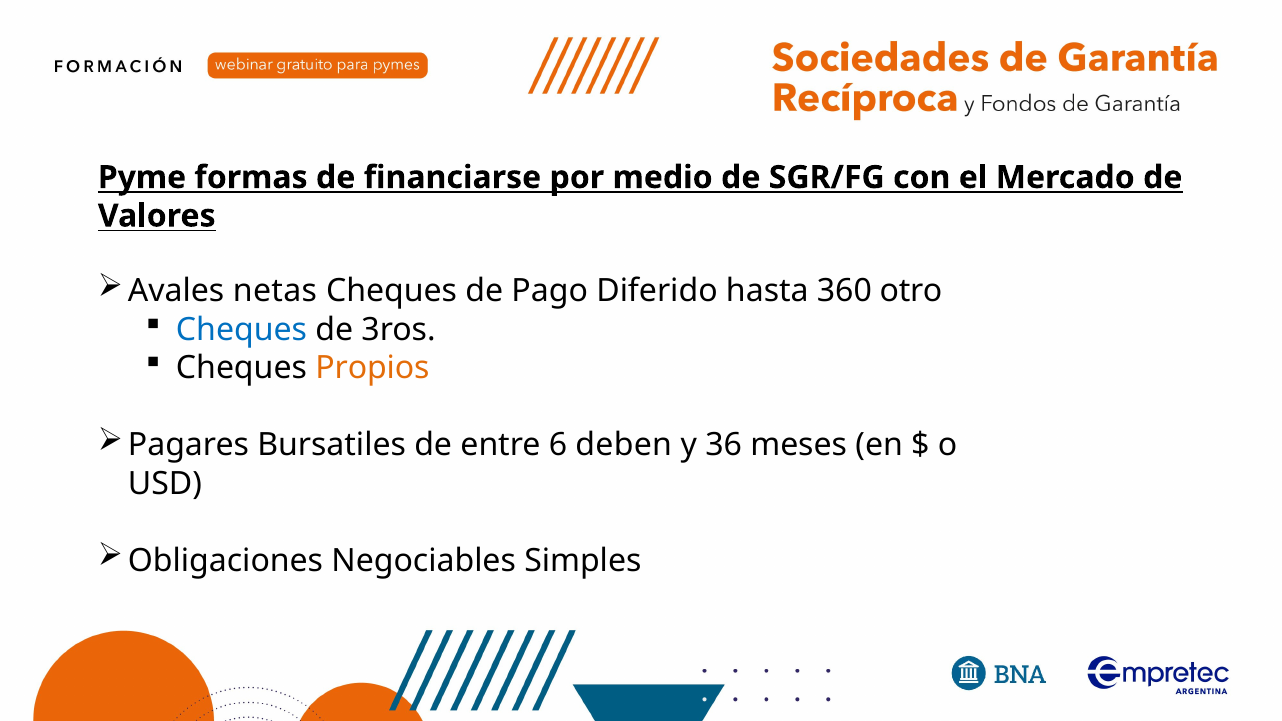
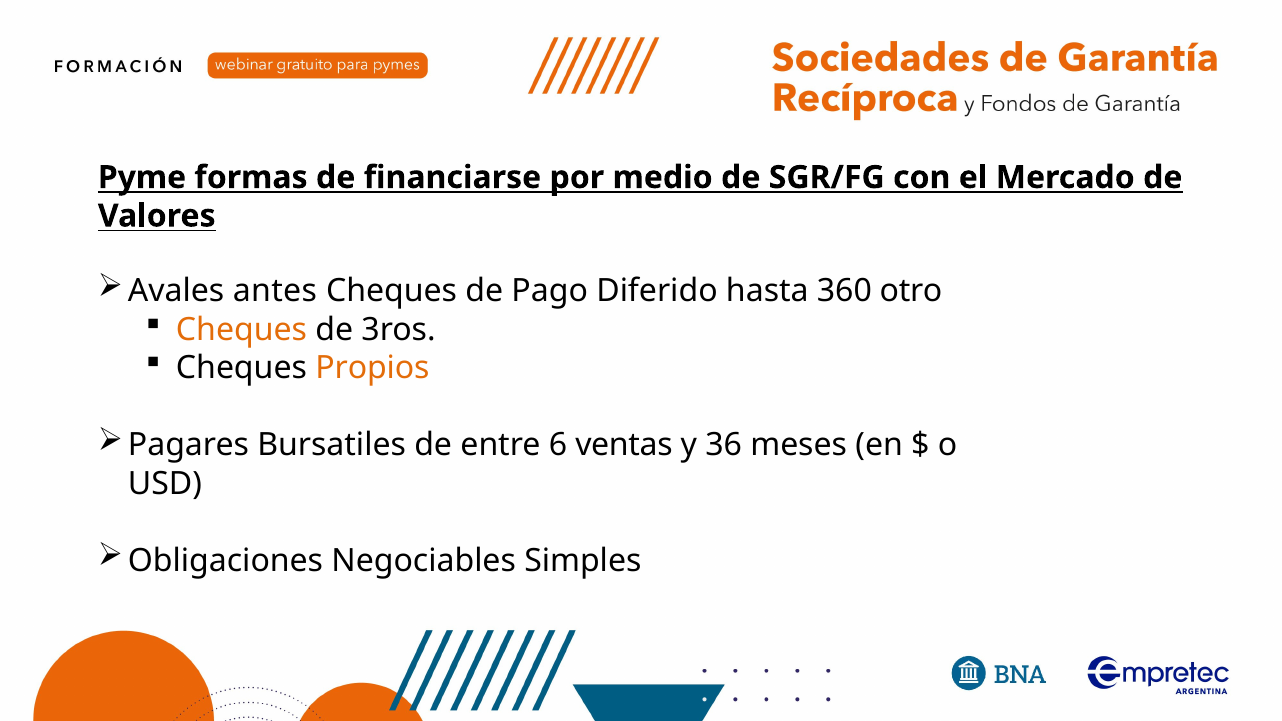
netas: netas -> antes (275, 291)
Cheques colour: blue -> orange (241, 330)
deben: deben -> ventas (624, 445)
